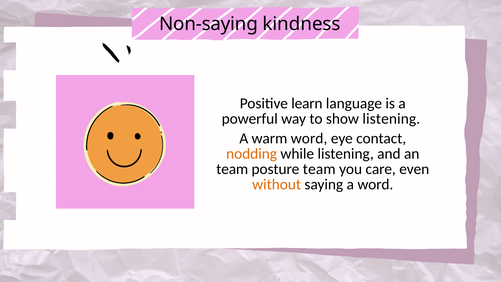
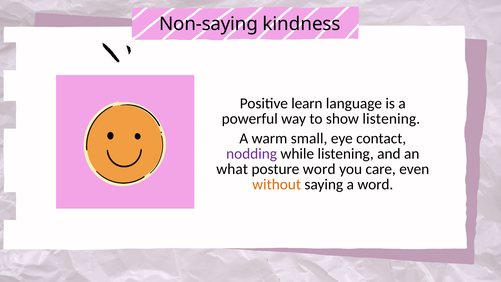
warm word: word -> small (309, 138)
nodding colour: orange -> purple (252, 154)
team: team -> what (232, 169)
posture team: team -> word (319, 169)
